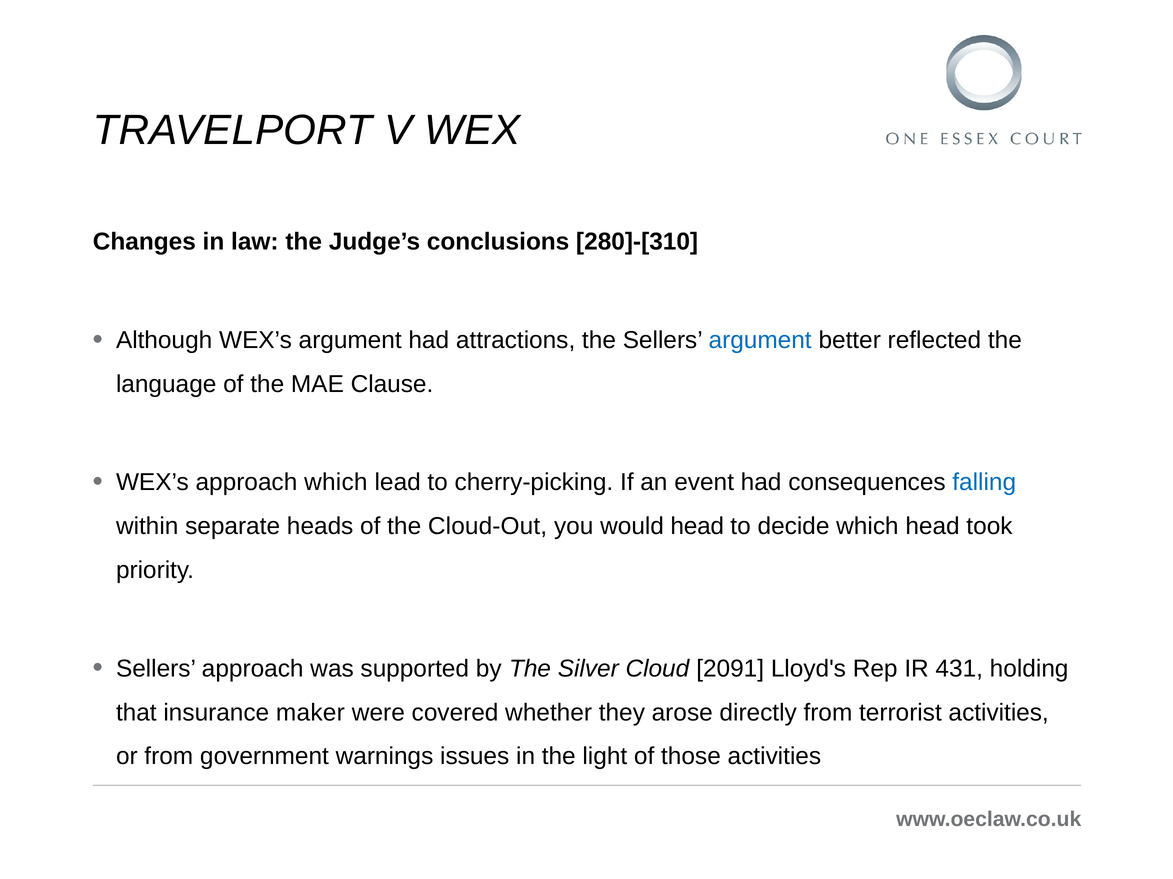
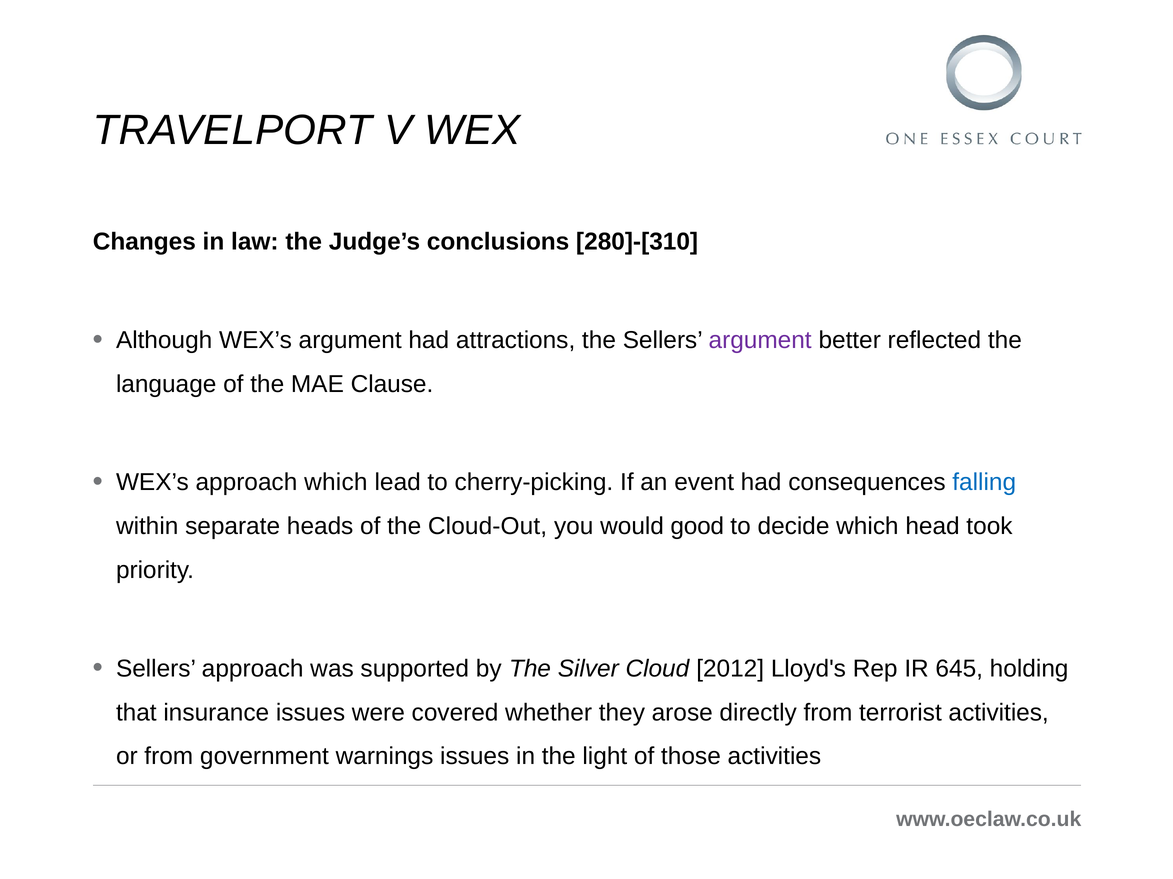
argument colour: blue -> purple (760, 341)
would head: head -> good (697, 527)
2091: 2091 -> 2012 (730, 669)
431: 431 -> 645 (959, 669)
insurance maker: maker -> issues (311, 713)
